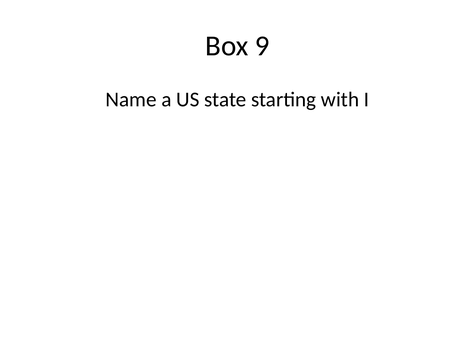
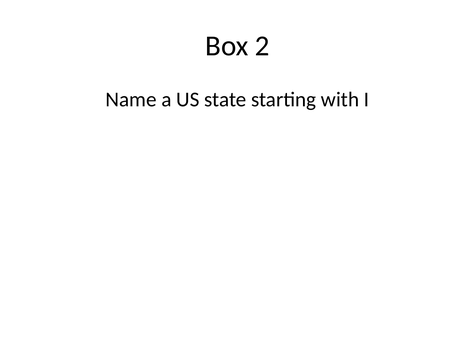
9: 9 -> 2 (262, 46)
